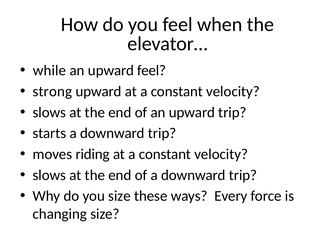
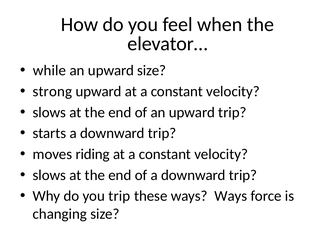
upward feel: feel -> size (152, 70)
you size: size -> trip (119, 195)
ways Every: Every -> Ways (231, 195)
